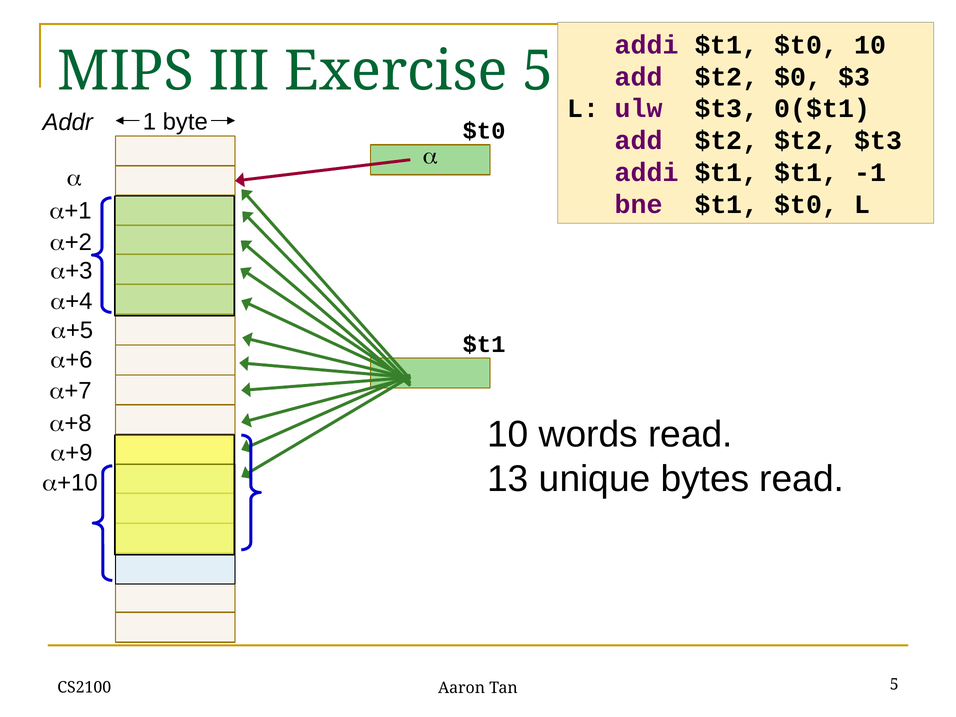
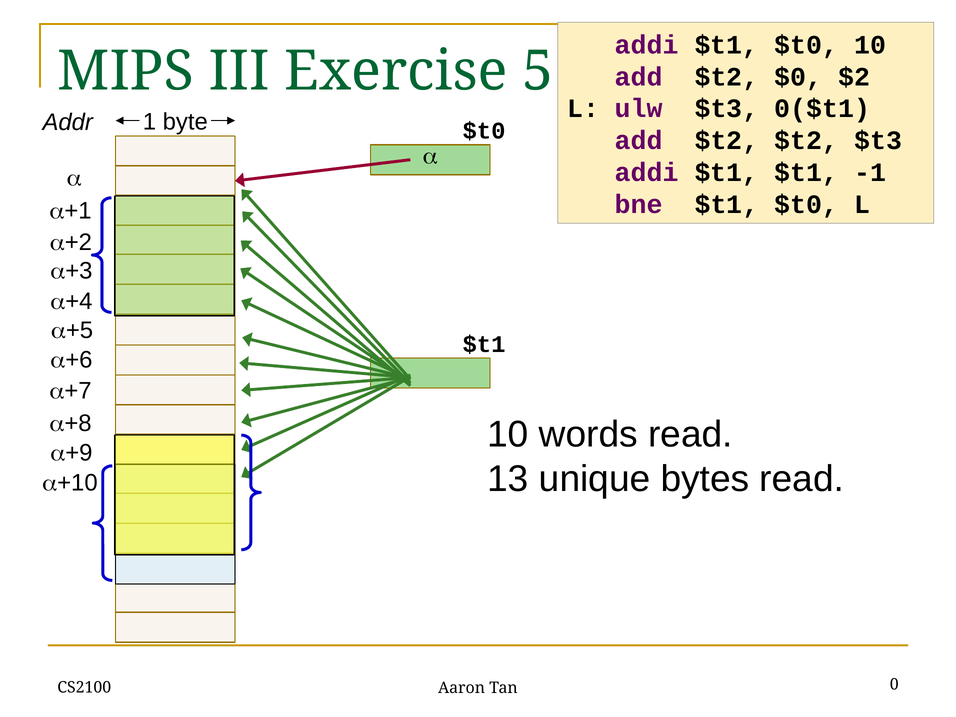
$3: $3 -> $2 (854, 77)
Tan 5: 5 -> 0 (894, 685)
